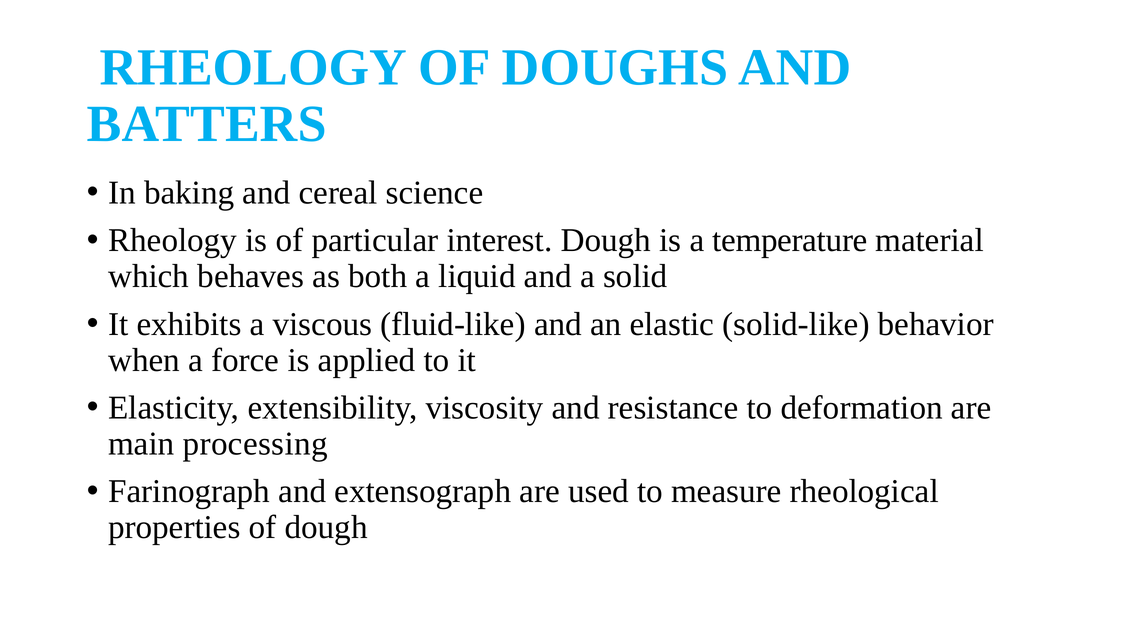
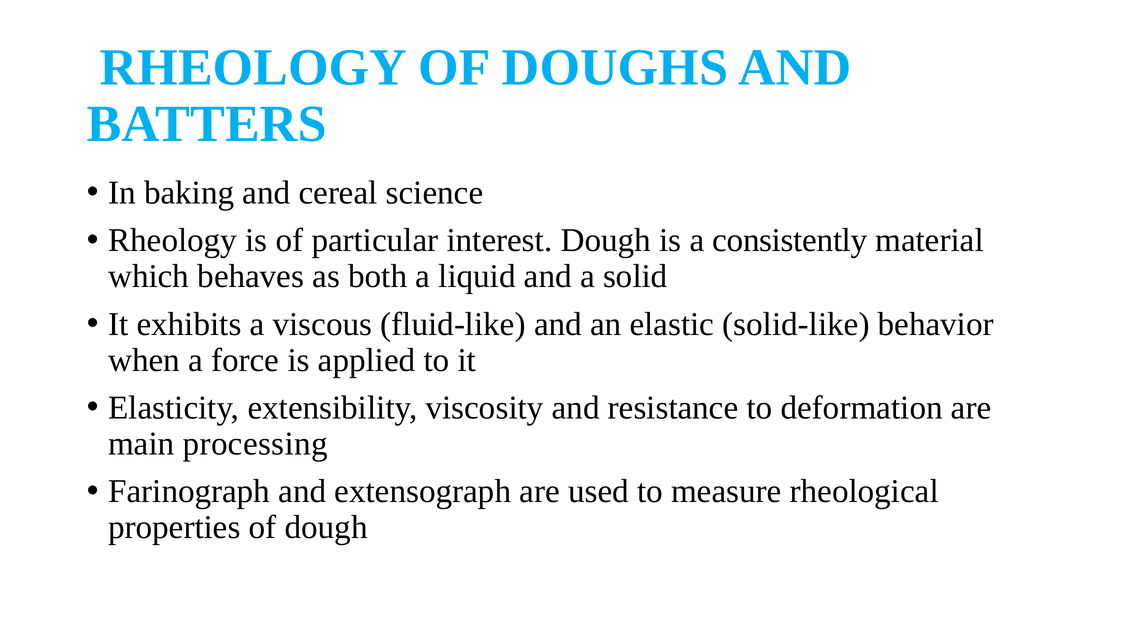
temperature: temperature -> consistently (790, 240)
